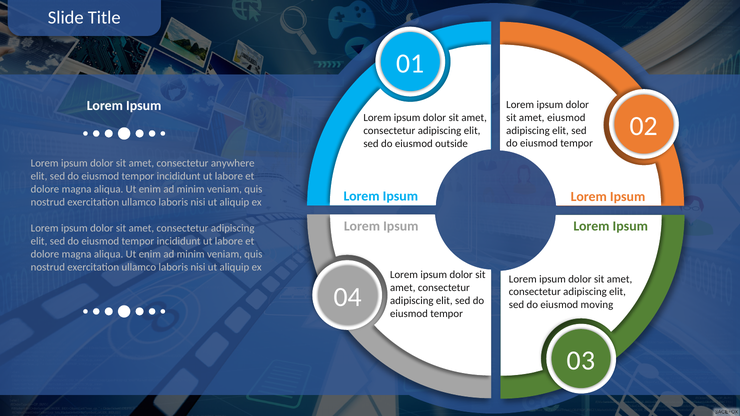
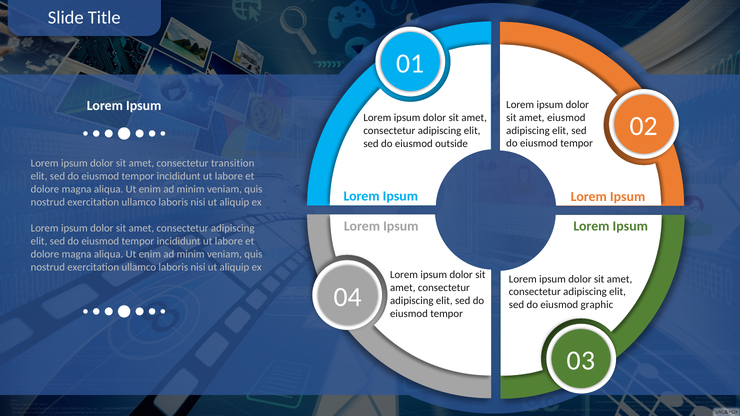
anywhere: anywhere -> transition (233, 163)
moving: moving -> graphic (597, 305)
